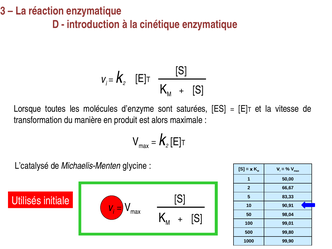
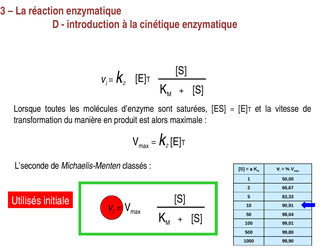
L’catalysé: L’catalysé -> L’seconde (32, 166)
glycine: glycine -> classés (135, 166)
